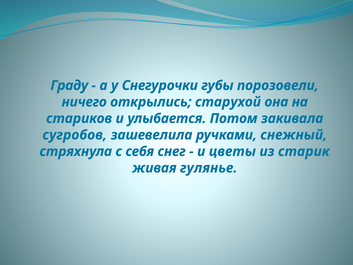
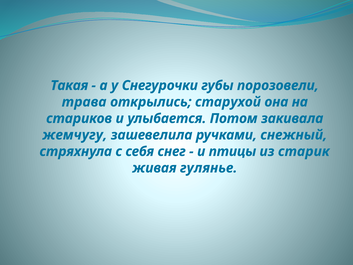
Граду: Граду -> Такая (69, 85)
ничего: ничего -> трава (84, 102)
сугробов: сугробов -> жемчугу (75, 135)
цветы: цветы -> птицы (232, 151)
